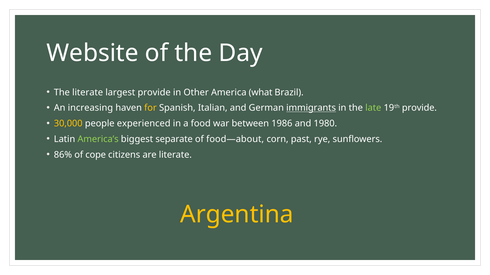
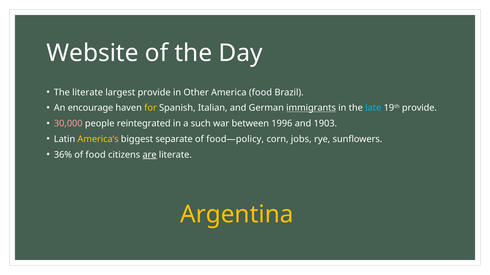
America what: what -> food (260, 93)
increasing: increasing -> encourage (90, 108)
late colour: light green -> light blue (373, 108)
30,000 colour: yellow -> pink (68, 124)
experienced: experienced -> reintegrated (144, 124)
food: food -> such (201, 124)
1986: 1986 -> 1996 (282, 124)
1980: 1980 -> 1903 (325, 124)
America’s colour: light green -> yellow (98, 139)
food—about: food—about -> food—policy (235, 139)
past: past -> jobs (301, 139)
86%: 86% -> 36% (63, 155)
of cope: cope -> food (96, 155)
are underline: none -> present (150, 155)
